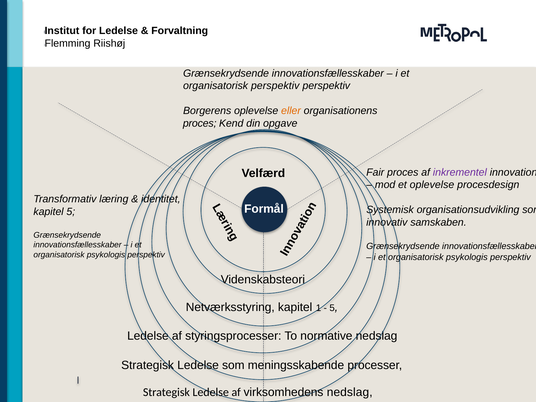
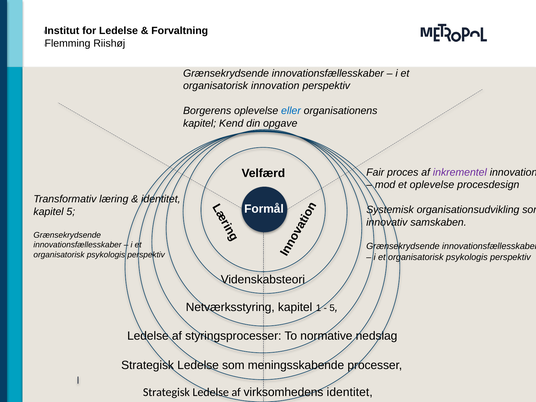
organisatorisk perspektiv: perspektiv -> innovation (275, 86)
eller colour: orange -> blue (291, 111)
proces: proces -> kapitel (200, 123)
virksomhedens nedslag: nedslag -> identitet (350, 392)
